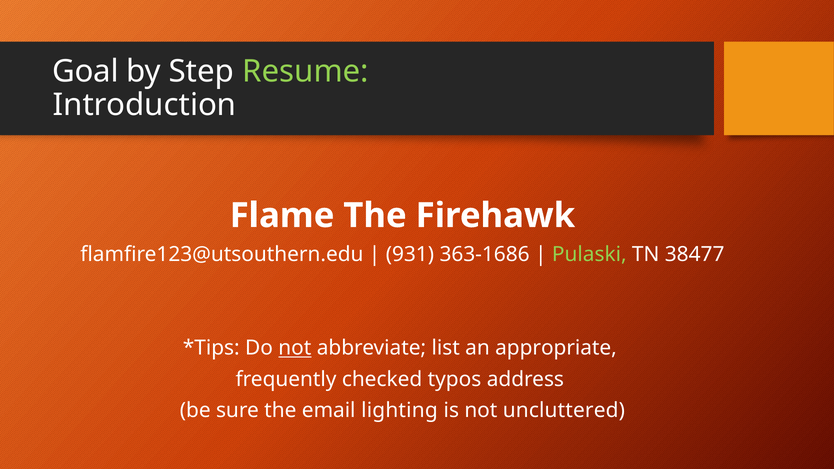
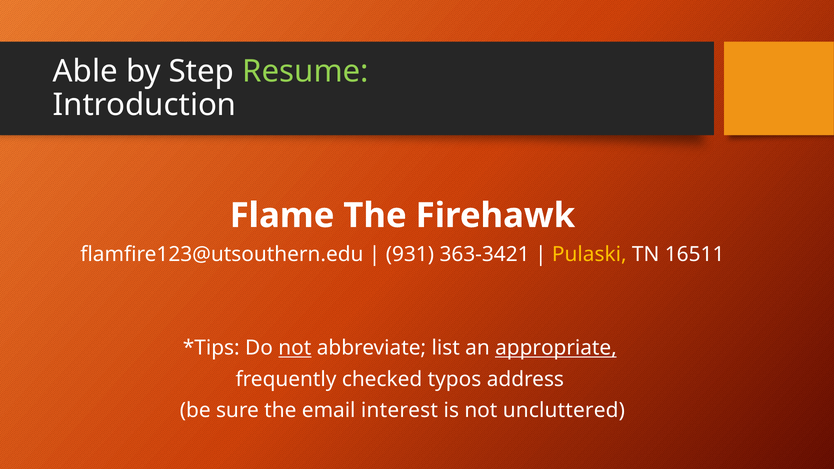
Goal: Goal -> Able (85, 71)
363-1686: 363-1686 -> 363-3421 (485, 254)
Pulaski colour: light green -> yellow (589, 254)
38477: 38477 -> 16511 (695, 254)
appropriate underline: none -> present (556, 348)
lighting: lighting -> interest (399, 410)
